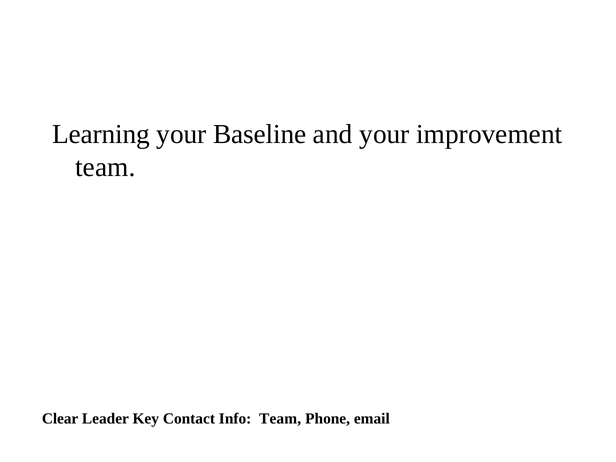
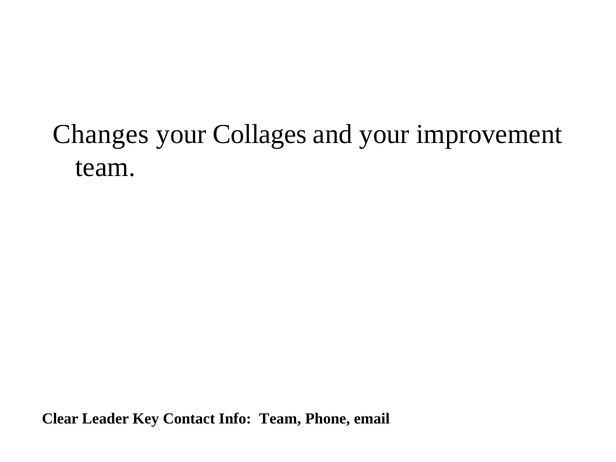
Learning: Learning -> Changes (101, 134)
Baseline: Baseline -> Collages (260, 134)
